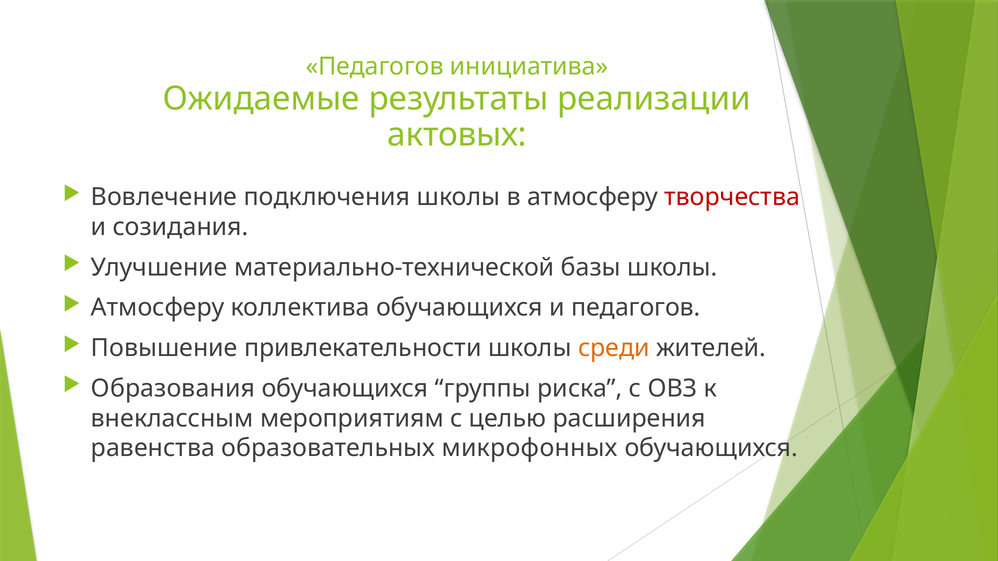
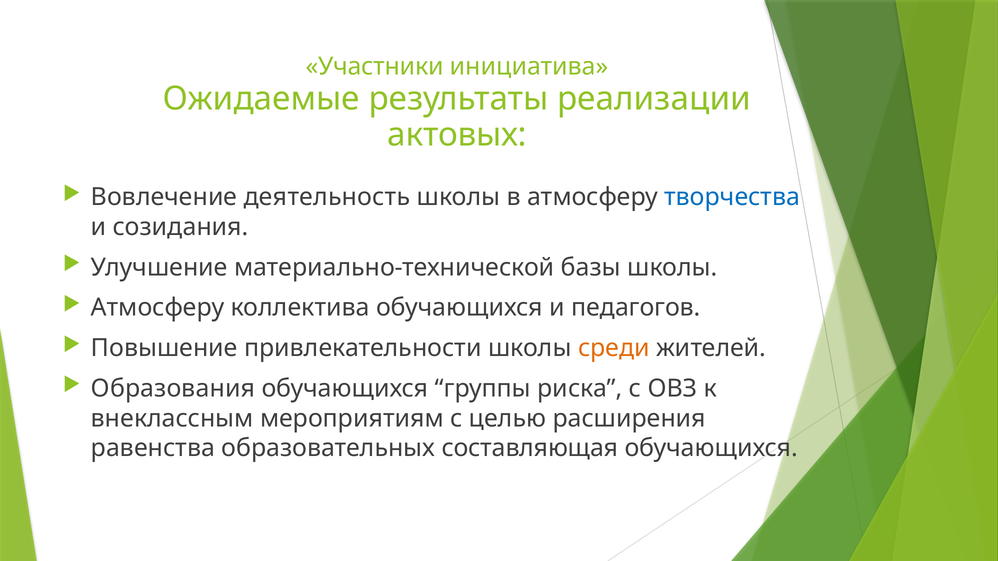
Педагогов: Педагогов -> Участники (375, 66)
подключения: подключения -> деятельность (327, 197)
творчества colour: red -> blue (732, 197)
микрофонных: микрофонных -> составляющая (530, 449)
